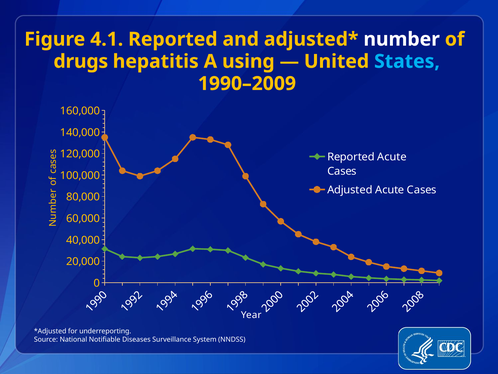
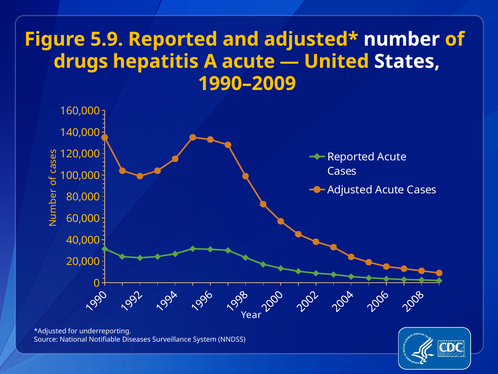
4.1: 4.1 -> 5.9 (107, 39)
A using: using -> acute (248, 61)
States colour: light blue -> white (407, 61)
